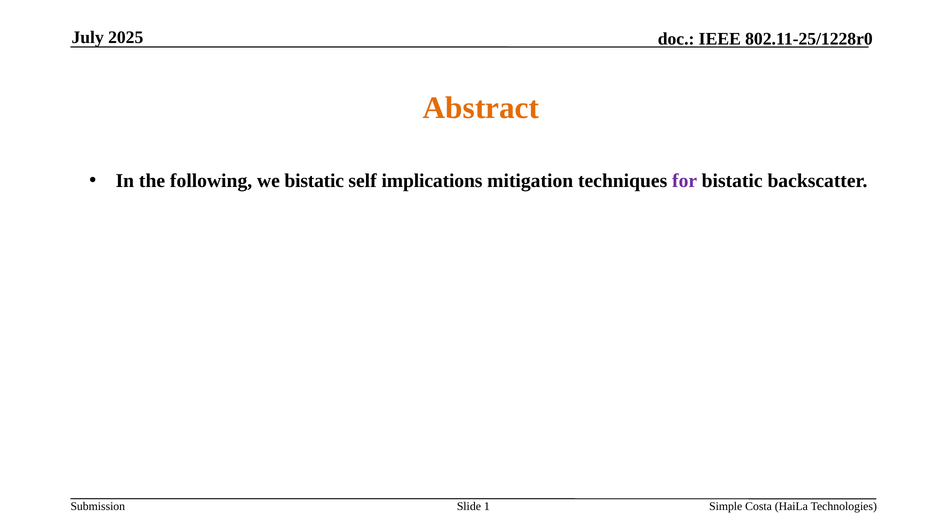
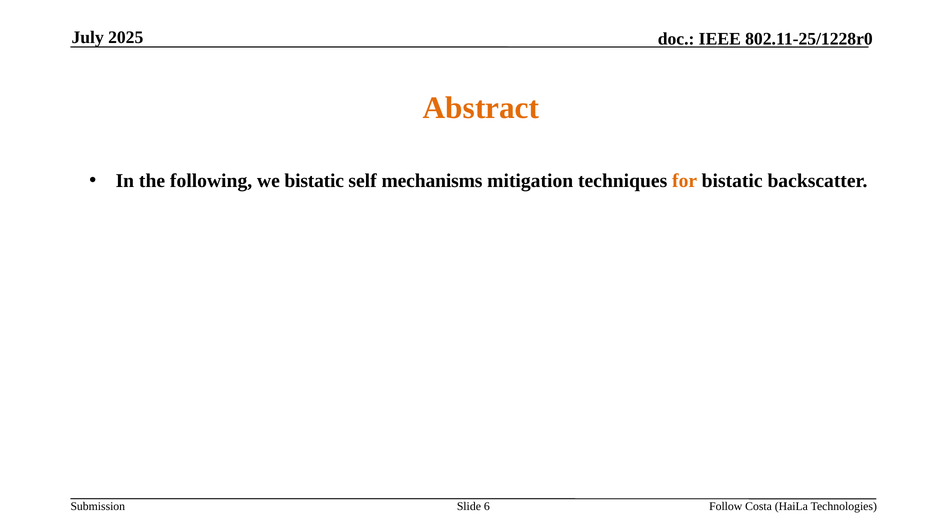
implications: implications -> mechanisms (432, 181)
for colour: purple -> orange (685, 181)
1: 1 -> 6 (487, 507)
Simple: Simple -> Follow (726, 507)
